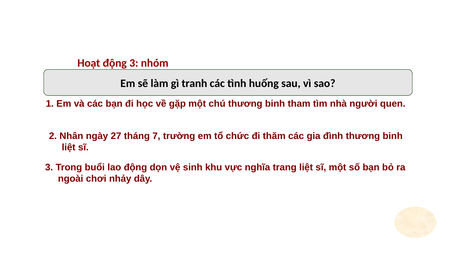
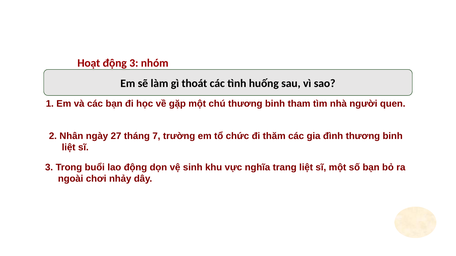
tranh: tranh -> thoát (194, 83)
